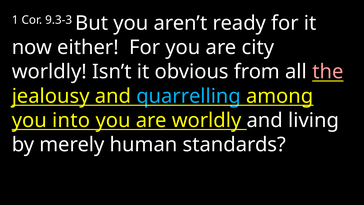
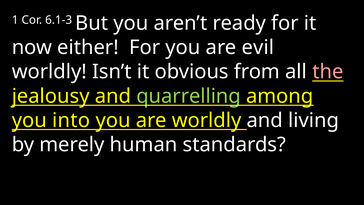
9.3-3: 9.3-3 -> 6.1-3 (59, 20)
city: city -> evil (258, 47)
quarrelling colour: light blue -> light green (189, 96)
